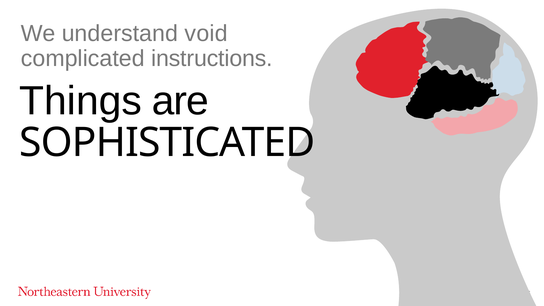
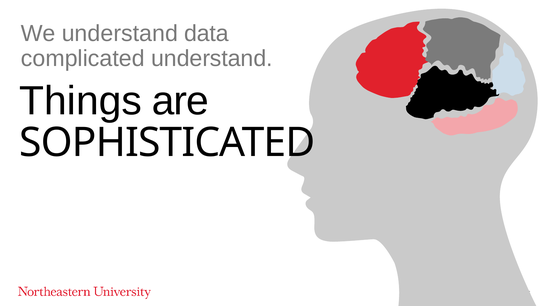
void: void -> data (206, 34)
complicated instructions: instructions -> understand (212, 59)
